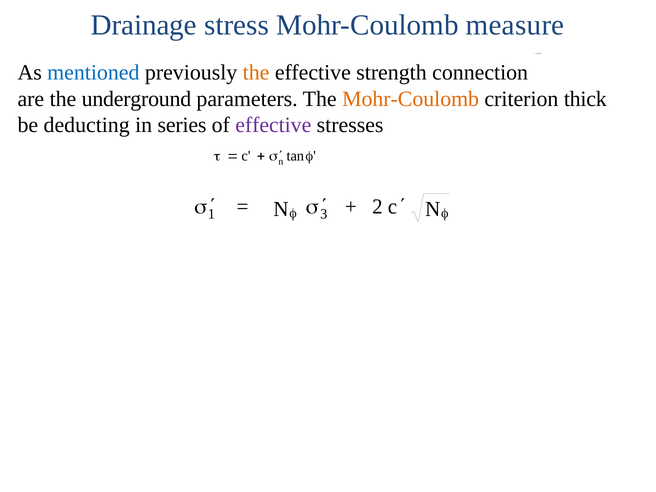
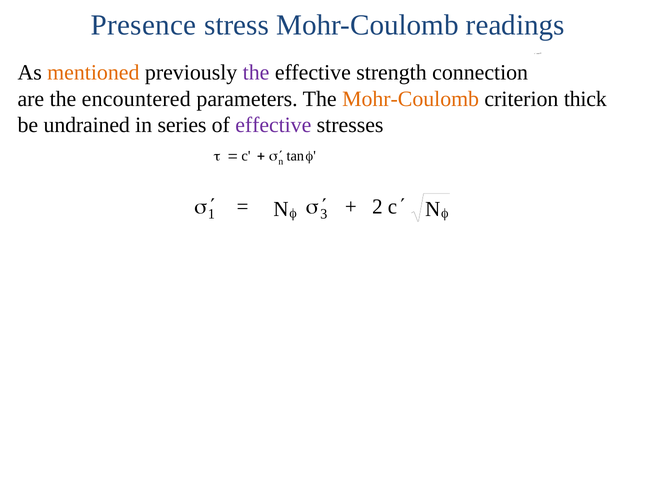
Drainage: Drainage -> Presence (144, 25)
measure: measure -> readings (515, 25)
mentioned colour: blue -> orange (93, 73)
the colour: orange -> purple (256, 73)
underground: underground -> encountered (136, 99)
deducting: deducting -> undrained (87, 125)
